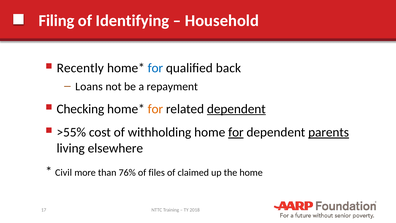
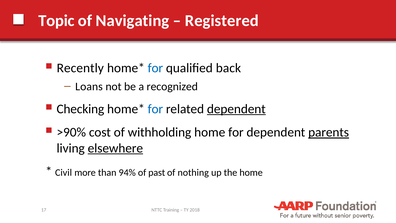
Filing: Filing -> Topic (57, 21)
Identifying: Identifying -> Navigating (132, 21)
Household: Household -> Registered (222, 21)
repayment: repayment -> recognized (172, 86)
for colour: orange -> blue (155, 109)
>55%: >55% -> >90% (71, 132)
for underline: present -> none (236, 132)
elsewhere underline: none -> present (115, 148)
76%: 76% -> 94% (127, 172)
files: files -> past (157, 172)
claimed: claimed -> nothing (193, 172)
